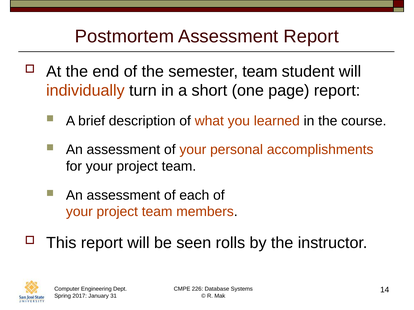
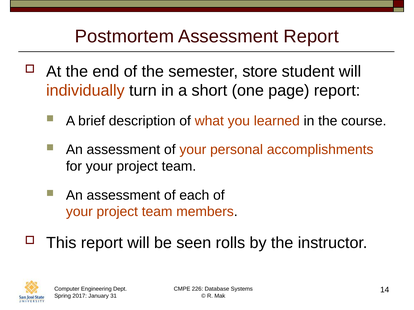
semester team: team -> store (260, 72)
